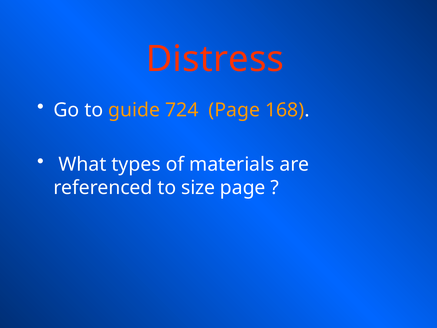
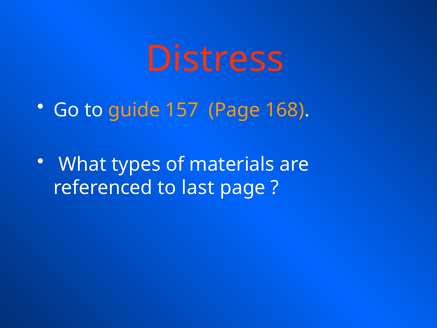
724: 724 -> 157 (182, 110)
size: size -> last (198, 188)
